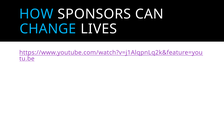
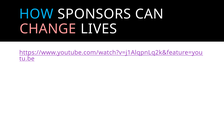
CHANGE colour: light blue -> pink (48, 29)
